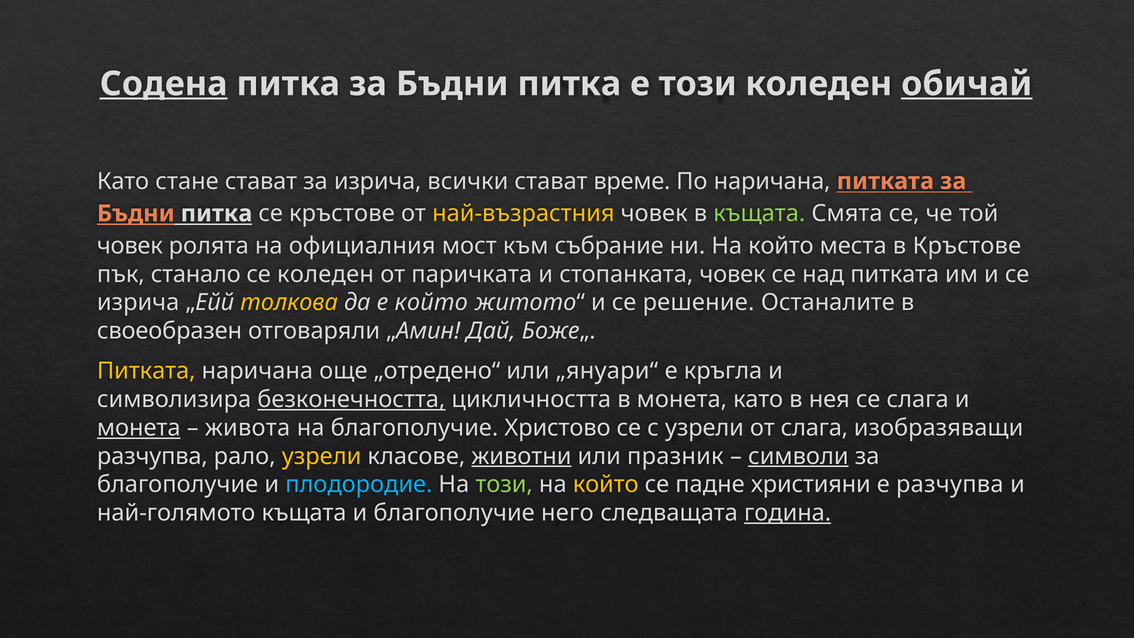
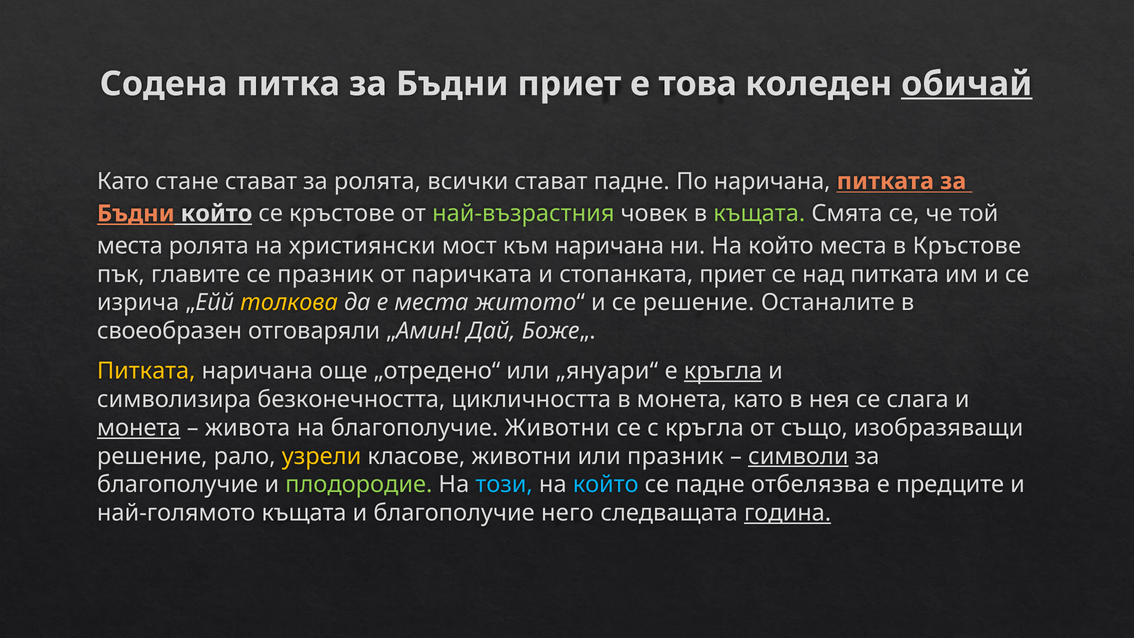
Содена underline: present -> none (164, 84)
питка за Бъдни питка: питка -> приет (569, 84)
е този: този -> това (698, 84)
за изрича: изрича -> ролята (377, 181)
стават време: време -> падне (632, 181)
питка: питка -> който (217, 214)
най-възрастния colour: yellow -> light green (523, 214)
човек: човек -> места (130, 246)
официалния: официалния -> християнски (362, 246)
към събрание: събрание -> наричана (609, 246)
станало: станало -> главите (196, 274)
се коледен: коледен -> празник (326, 274)
стопанката човек: човек -> приет (733, 274)
е който: който -> места (431, 303)
кръгла underline: none -> present (723, 371)
безконечността underline: present -> none (351, 399)
благополучие Христово: Христово -> Животни (557, 428)
с узрели: узрели -> кръгла (704, 428)
от слага: слага -> също (814, 428)
разчупва: разчупва -> решение (152, 456)
животни underline: present -> none (521, 456)
плодородие colour: light blue -> light green (359, 485)
този colour: light green -> light blue (504, 485)
който colour: yellow -> light blue (606, 485)
християни: християни -> отбелязва (811, 485)
е разчупва: разчупва -> предците (950, 485)
